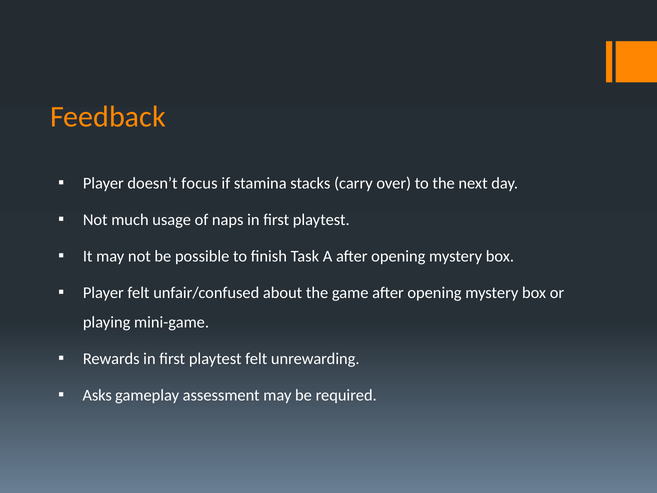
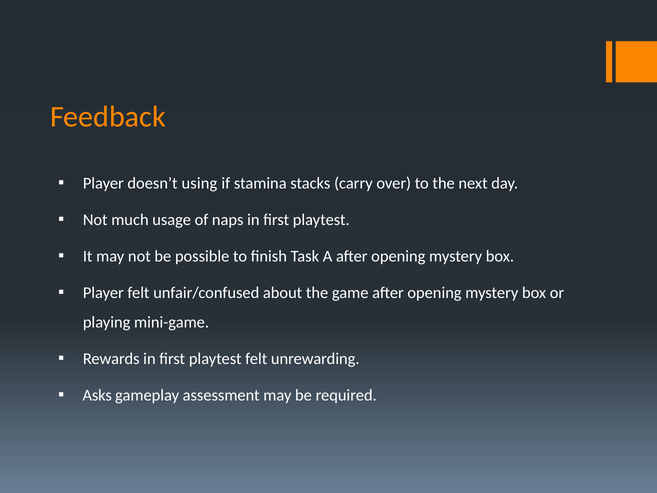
focus: focus -> using (199, 183)
